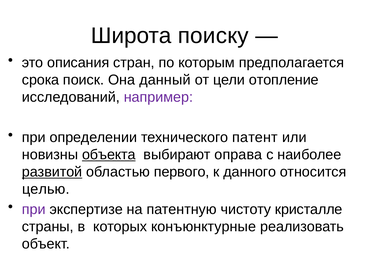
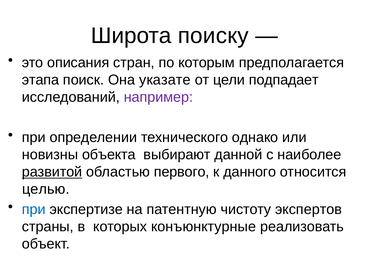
срока: срока -> этапа (40, 80)
данный: данный -> указате (165, 80)
отопление: отопление -> подпадает (284, 80)
патент: патент -> однако (255, 137)
объекта underline: present -> none (109, 155)
оправа: оправа -> данной (238, 155)
при colour: purple -> blue (34, 209)
кристалле: кристалле -> экспертов (309, 209)
